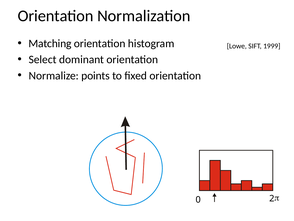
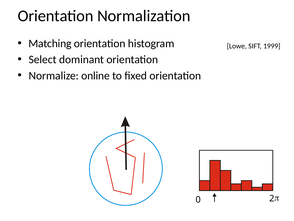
points: points -> online (96, 75)
